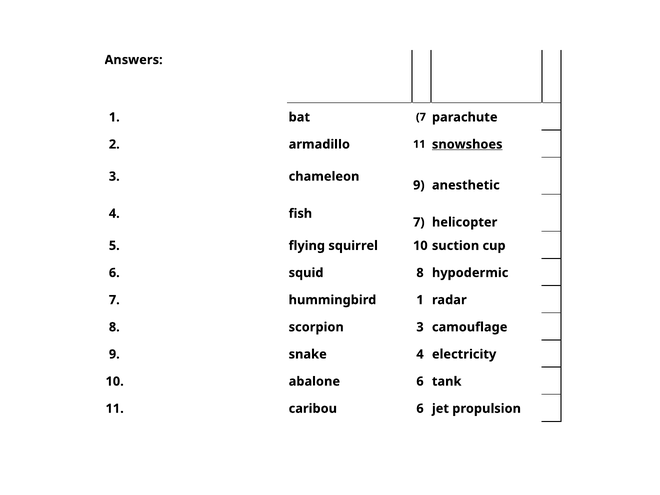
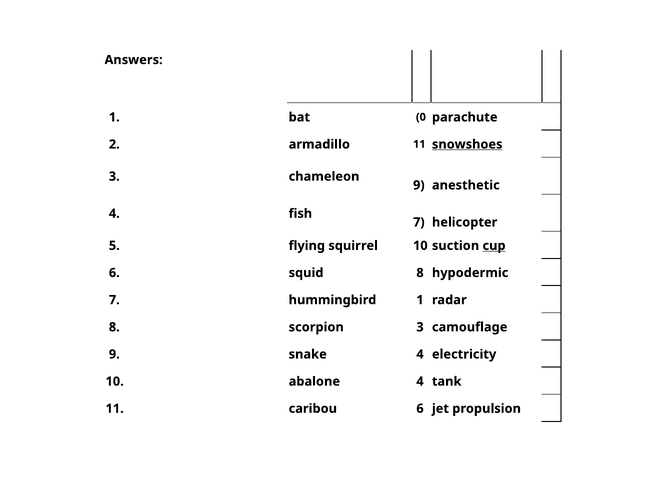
bat 7: 7 -> 0 (421, 117)
cup underline: none -> present (494, 246)
abalone 6: 6 -> 4 (420, 381)
